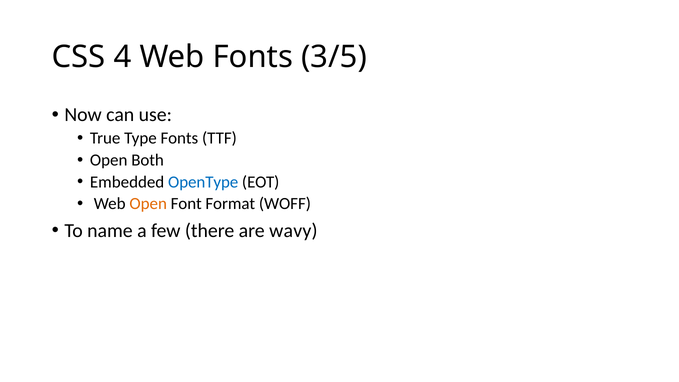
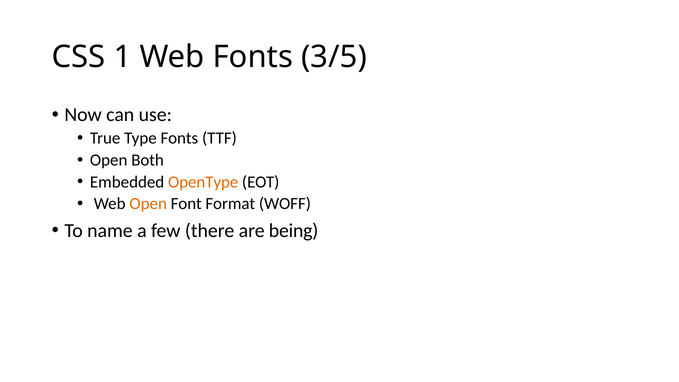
4: 4 -> 1 (123, 57)
OpenType colour: blue -> orange (203, 182)
wavy: wavy -> being (294, 231)
